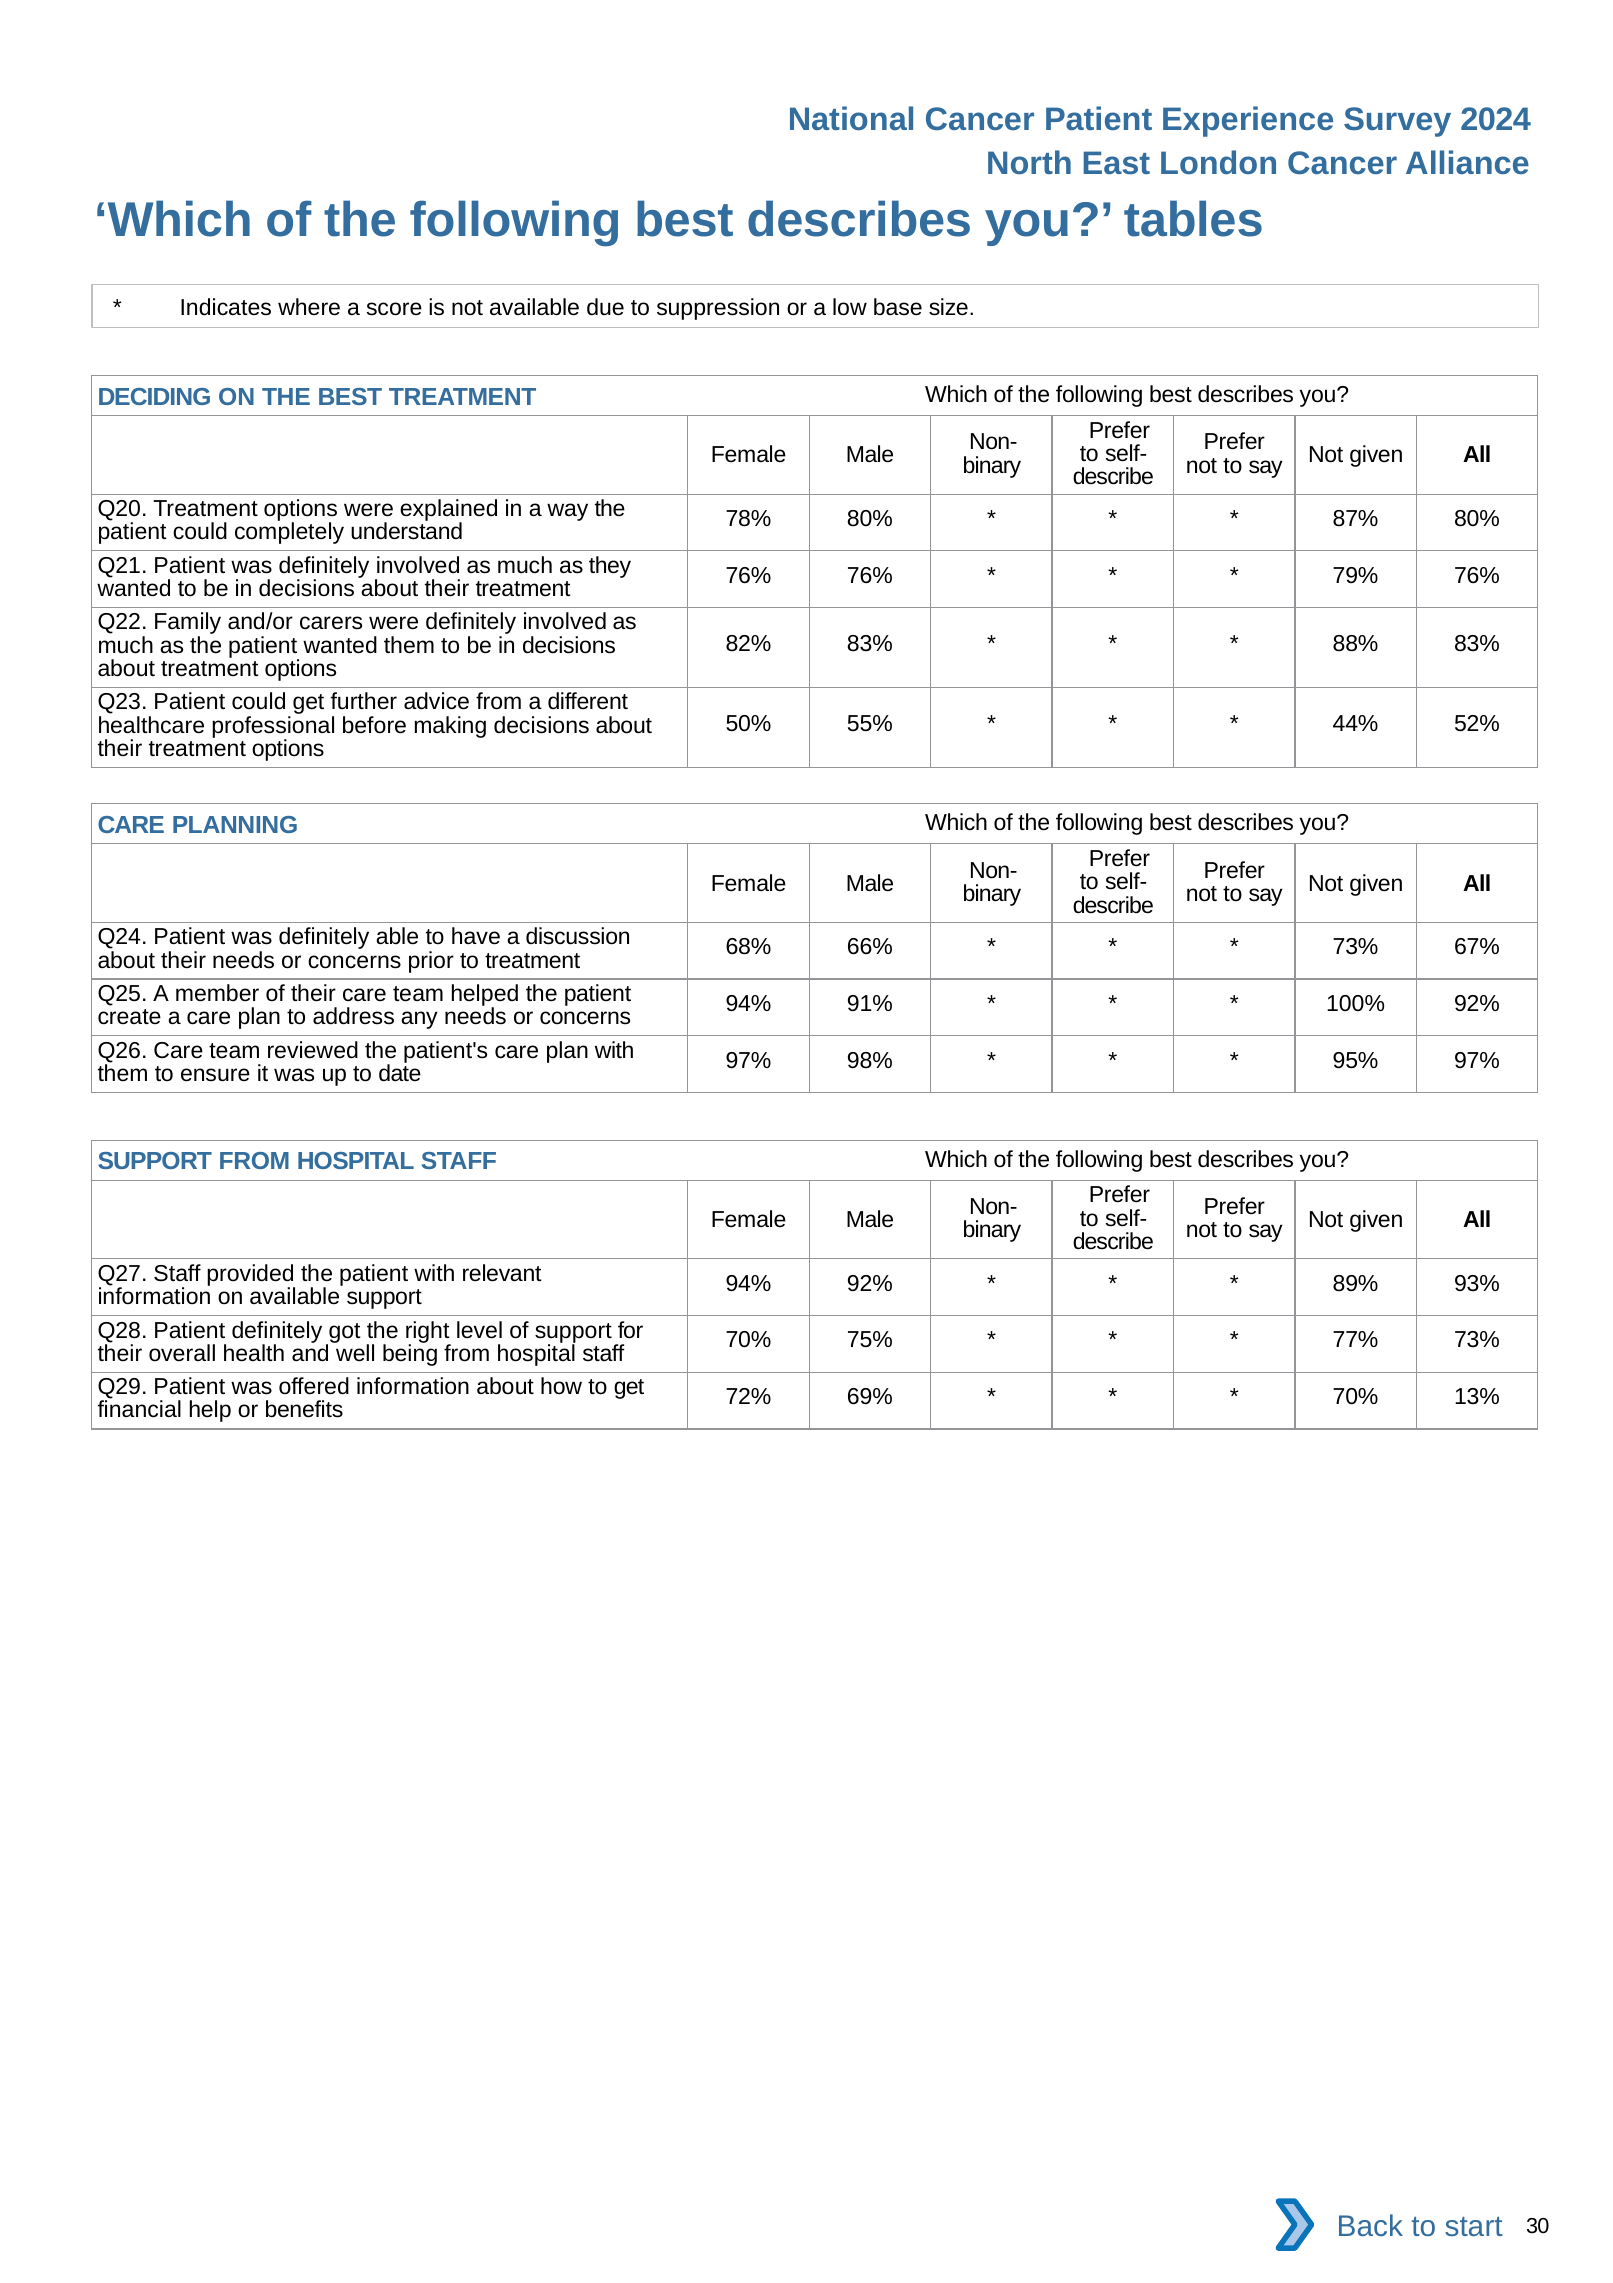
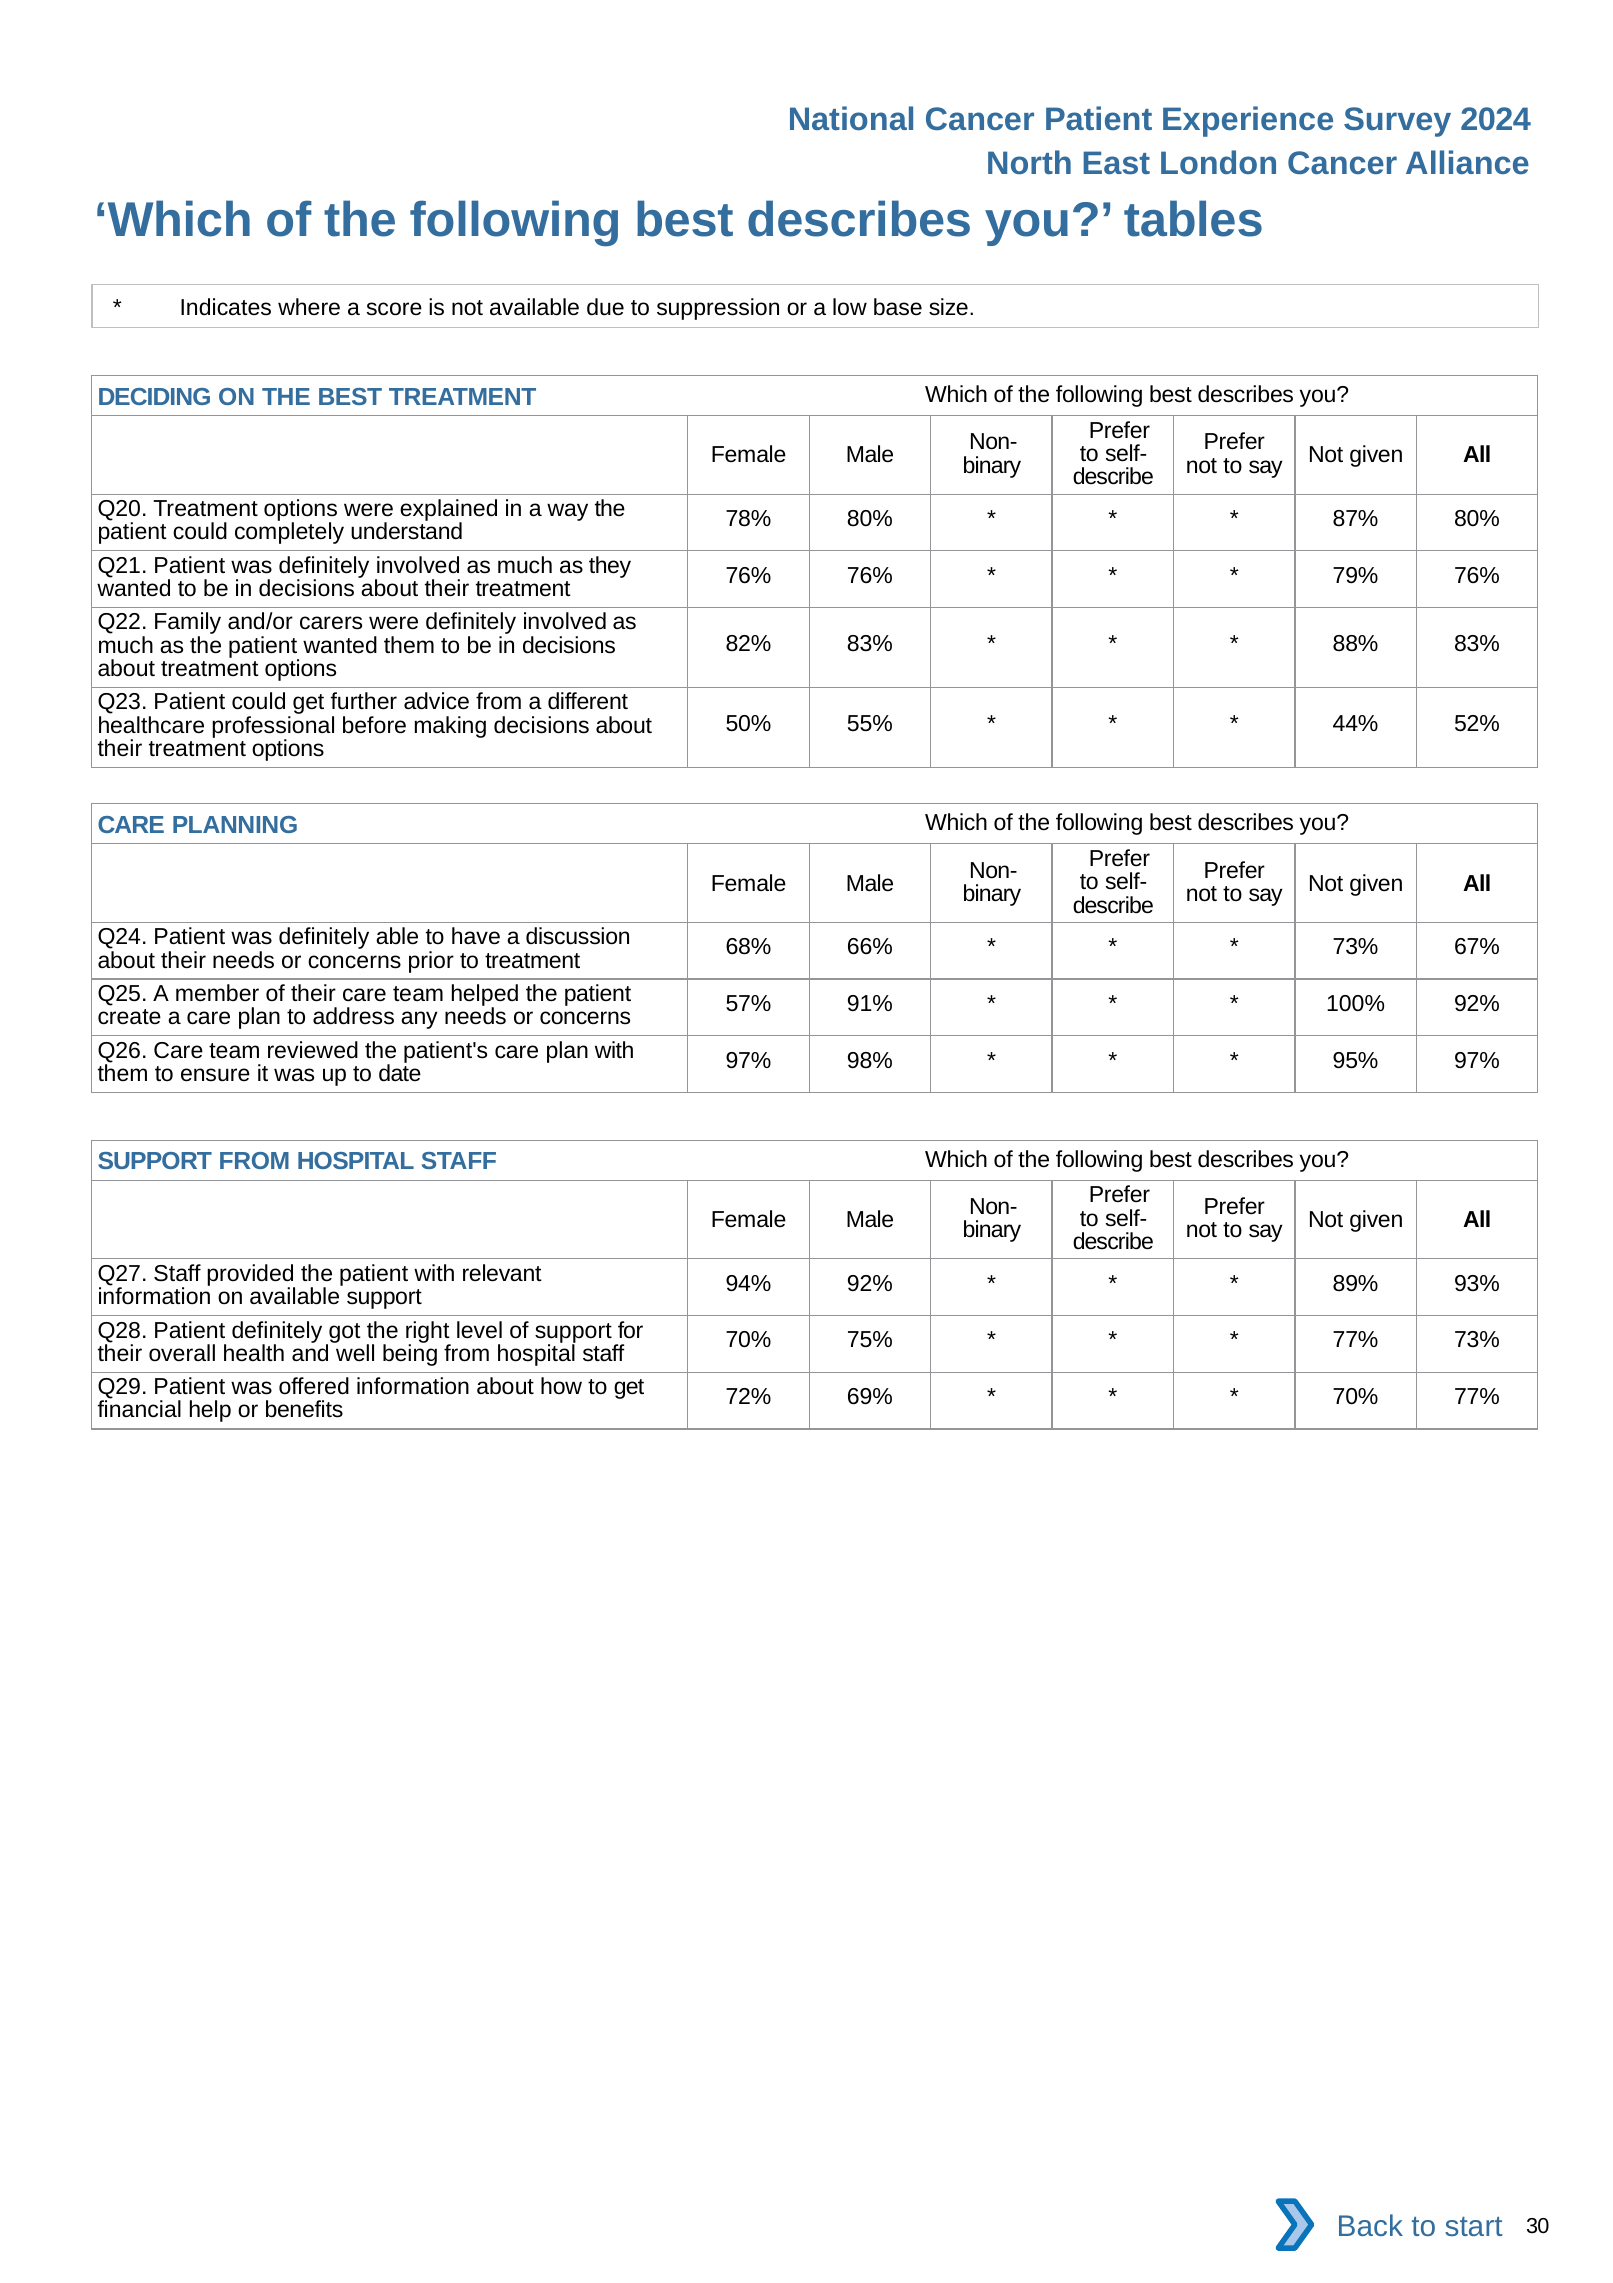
94%: 94% -> 57% (748, 1004)
70% 13%: 13% -> 77% (1477, 1397)
